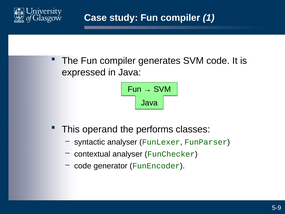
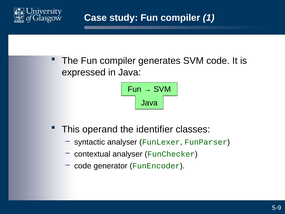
performs: performs -> identifier (155, 129)
